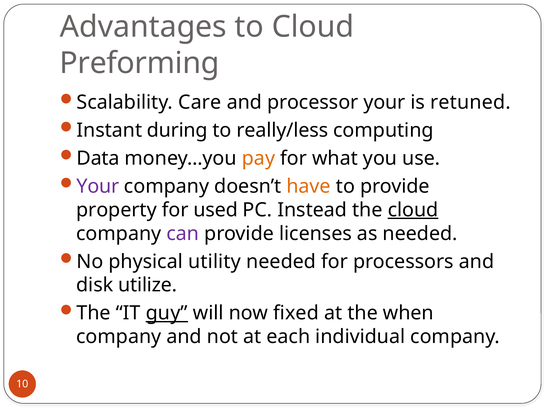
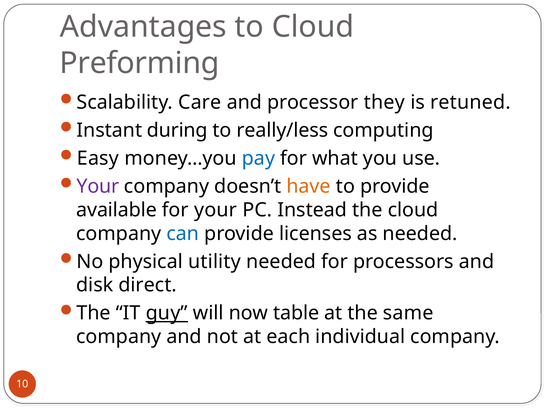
processor your: your -> they (384, 102)
Data: Data -> Easy (98, 158)
pay colour: orange -> blue (258, 158)
property: property -> available (117, 210)
for used: used -> your (216, 210)
cloud underline: present -> none (413, 210)
can colour: purple -> blue (183, 233)
utilize: utilize -> direct (148, 285)
fixed: fixed -> table (296, 313)
when: when -> same (408, 313)
